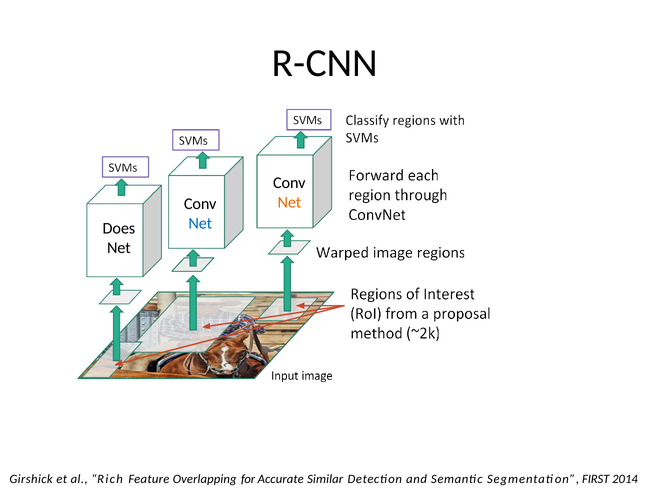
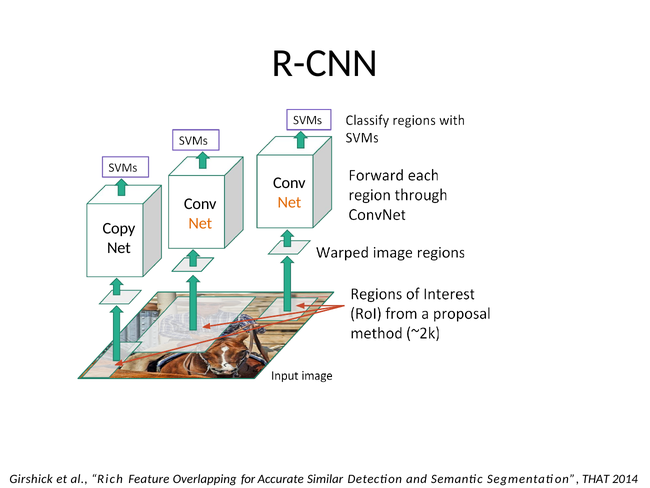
Net colour: blue -> orange (200, 223)
Does: Does -> Copy (119, 228)
FIRST: FIRST -> THAT (596, 479)
